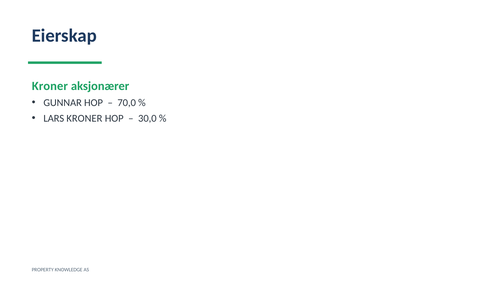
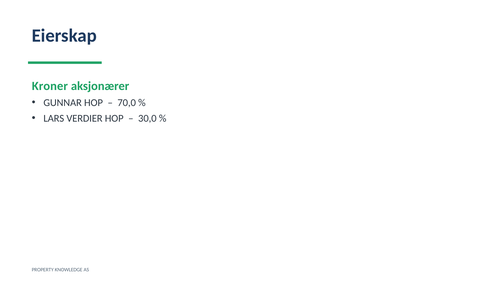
LARS KRONER: KRONER -> VERDIER (85, 118)
